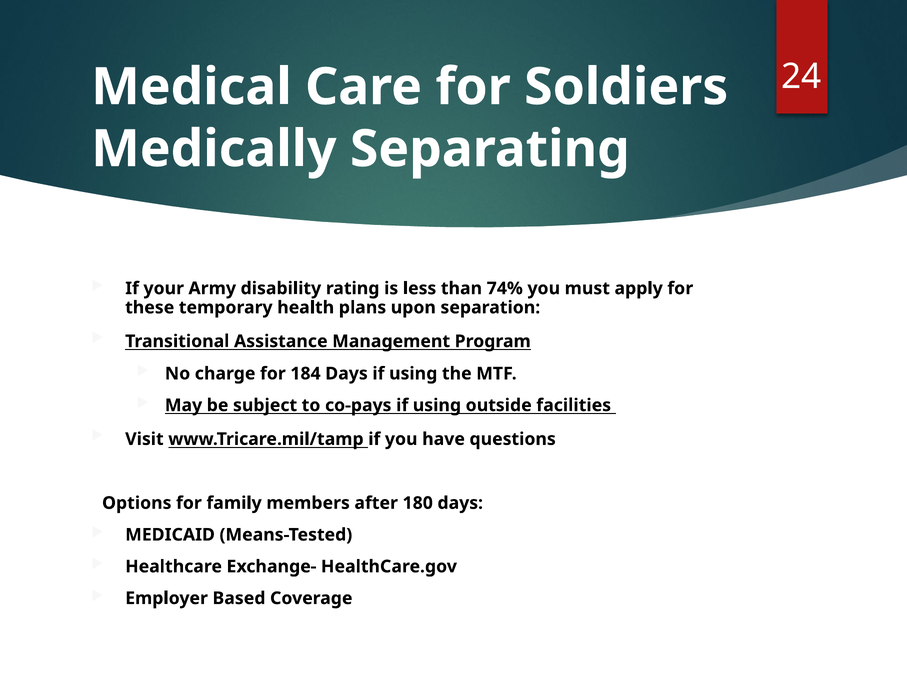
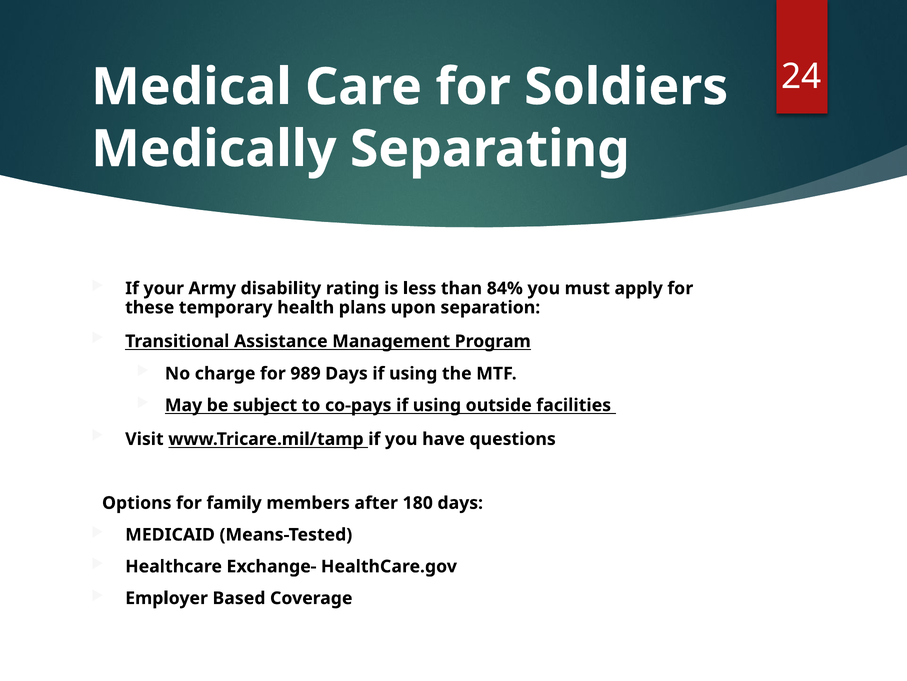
74%: 74% -> 84% (505, 288)
184: 184 -> 989 (306, 373)
